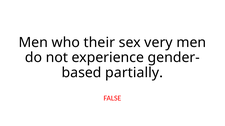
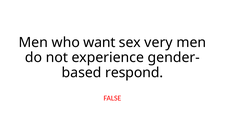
their: their -> want (99, 43)
partially: partially -> respond (134, 73)
